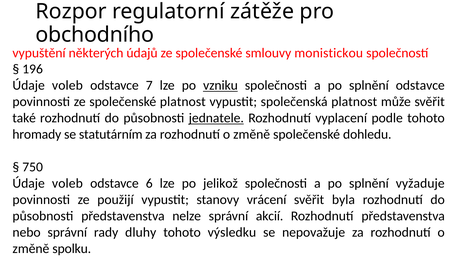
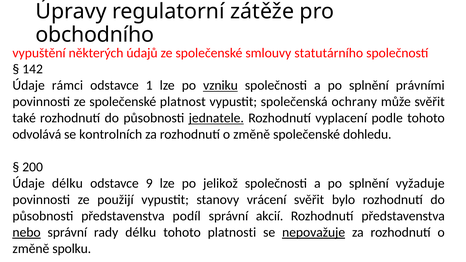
Rozpor: Rozpor -> Úpravy (71, 12)
monistickou: monistickou -> statutárního (329, 53)
196: 196 -> 142 (33, 69)
voleb: voleb -> rámci (67, 86)
7: 7 -> 1 (149, 86)
splnění odstavce: odstavce -> právními (420, 86)
společenská platnost: platnost -> ochrany (354, 102)
hromady: hromady -> odvolává (37, 134)
statutárním: statutárním -> kontrolních (111, 134)
750: 750 -> 200 (33, 167)
voleb: voleb -> délku (67, 183)
6: 6 -> 9 (149, 183)
byla: byla -> bylo (344, 200)
nelze: nelze -> podíl (187, 216)
nebo underline: none -> present (27, 232)
rady dluhy: dluhy -> délku (141, 232)
výsledku: výsledku -> platnosti (232, 232)
nepovažuje underline: none -> present (314, 232)
